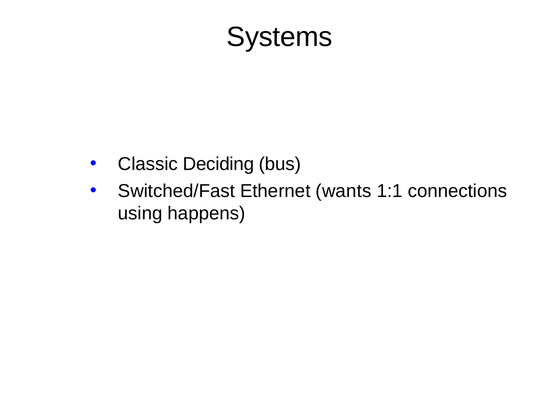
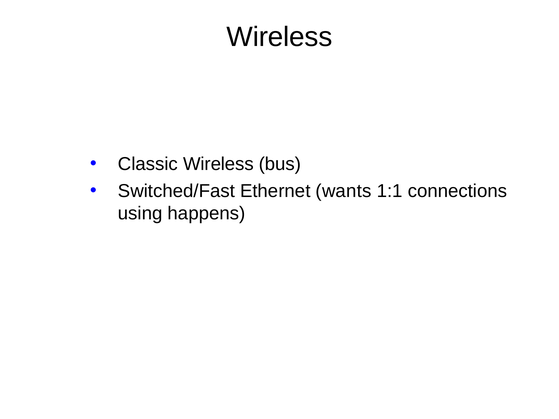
Systems: Systems -> Wireless (280, 37)
Classic Deciding: Deciding -> Wireless (218, 164)
